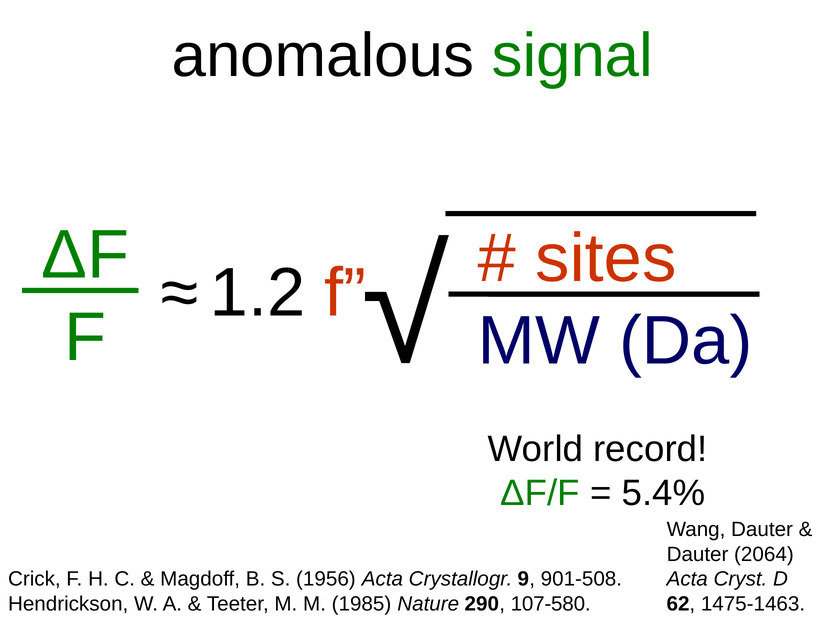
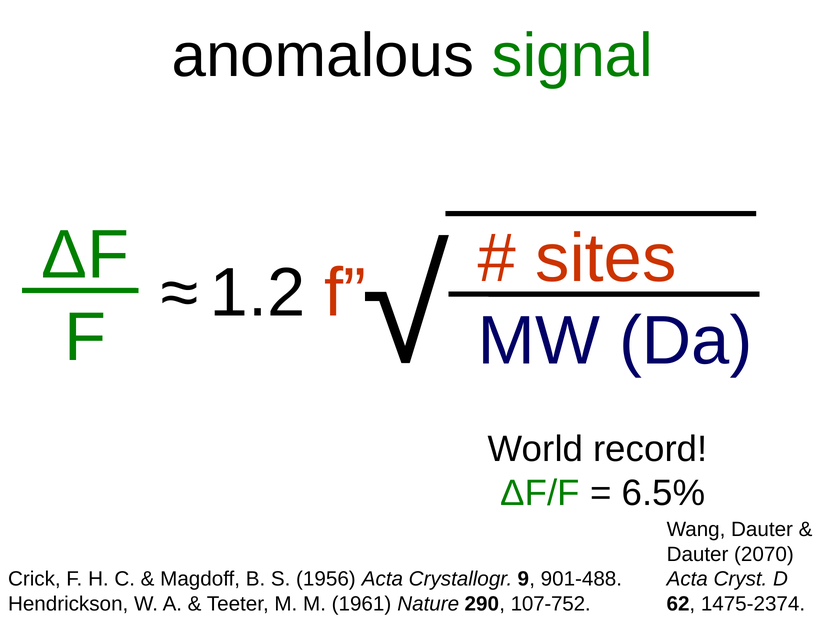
5.4%: 5.4% -> 6.5% (663, 493)
2064: 2064 -> 2070 (764, 554)
901-508: 901-508 -> 901-488 (581, 579)
1985: 1985 -> 1961 (361, 603)
107-580: 107-580 -> 107-752 (551, 603)
1475-1463: 1475-1463 -> 1475-2374 (753, 604)
